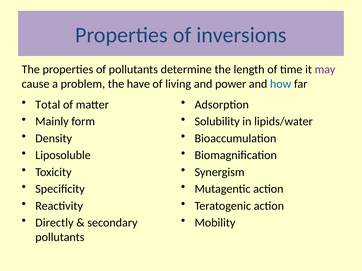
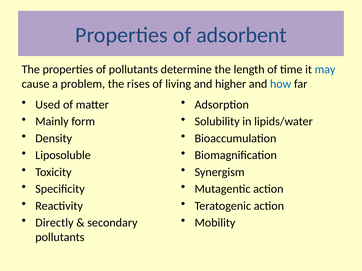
inversions: inversions -> adsorbent (241, 35)
may colour: purple -> blue (325, 69)
have: have -> rises (138, 84)
power: power -> higher (231, 84)
Total: Total -> Used (48, 105)
